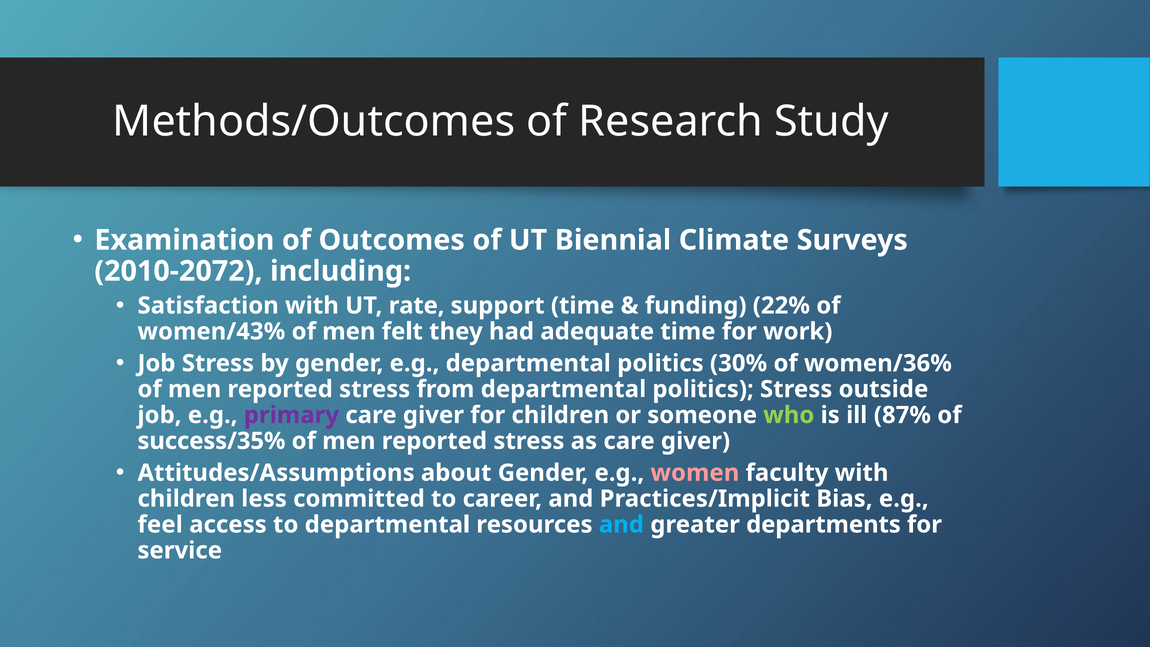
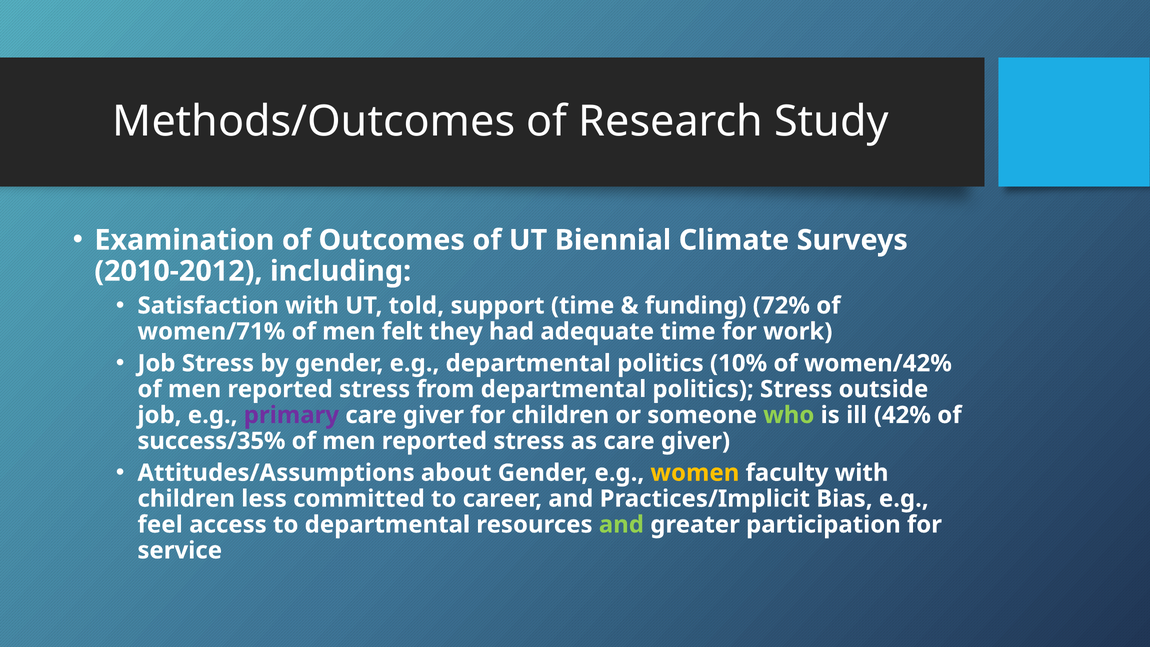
2010-2072: 2010-2072 -> 2010-2012 (178, 271)
rate: rate -> told (416, 306)
22%: 22% -> 72% (781, 306)
women/43%: women/43% -> women/71% (211, 331)
30%: 30% -> 10% (739, 363)
women/36%: women/36% -> women/42% (878, 363)
87%: 87% -> 42% (902, 415)
women colour: pink -> yellow (695, 473)
and colour: light blue -> light green (621, 525)
departments: departments -> participation (823, 525)
